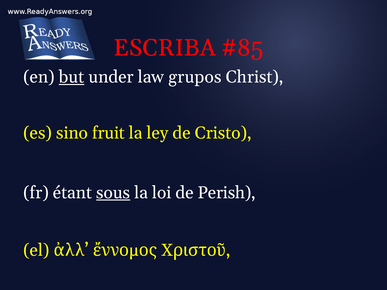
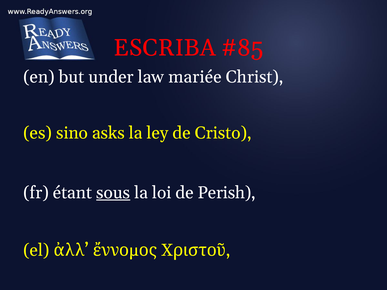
but underline: present -> none (72, 77)
grupos: grupos -> mariée (195, 77)
fruit: fruit -> asks (108, 133)
